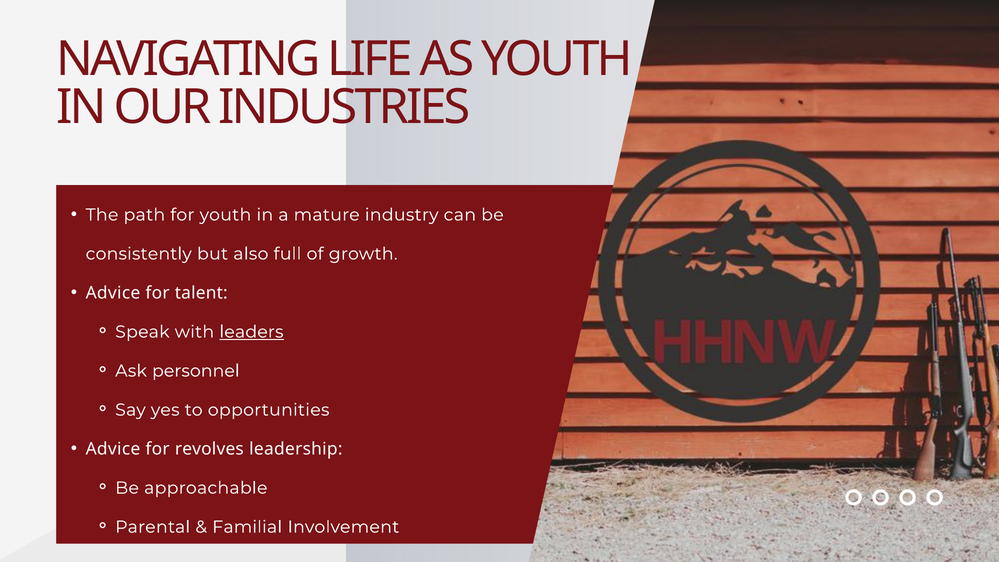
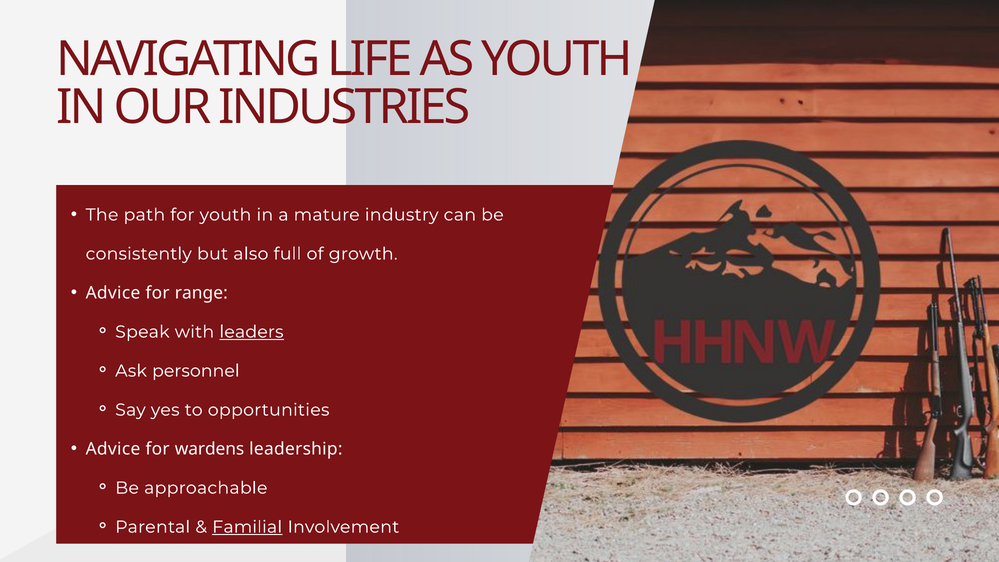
talent: talent -> range (201, 293)
revolves: revolves -> wardens (209, 449)
Familial underline: none -> present (247, 527)
